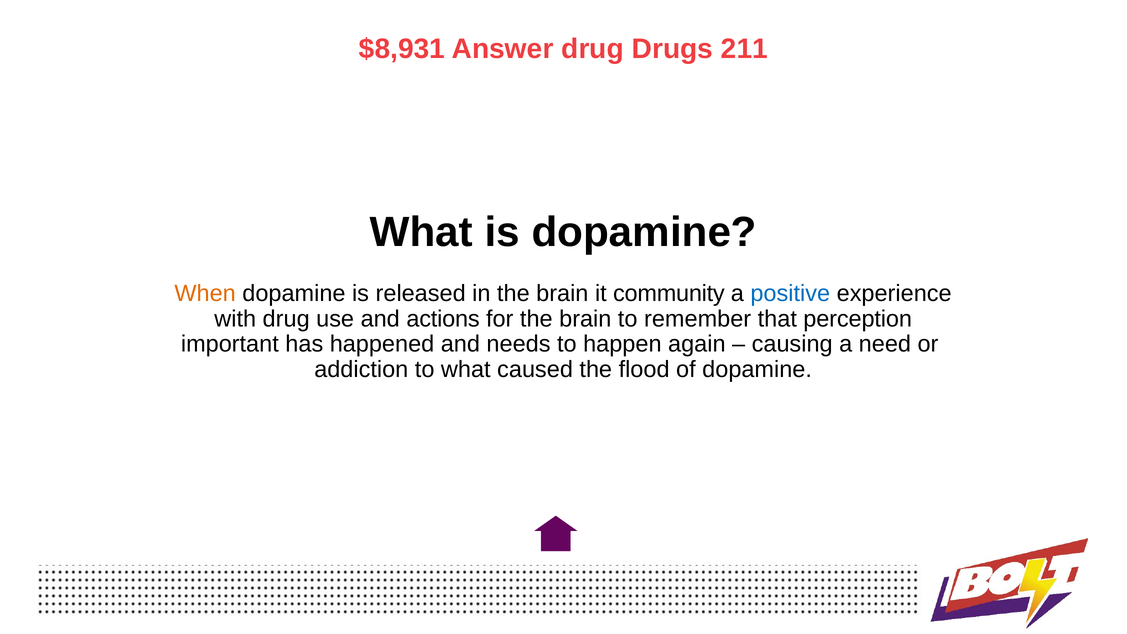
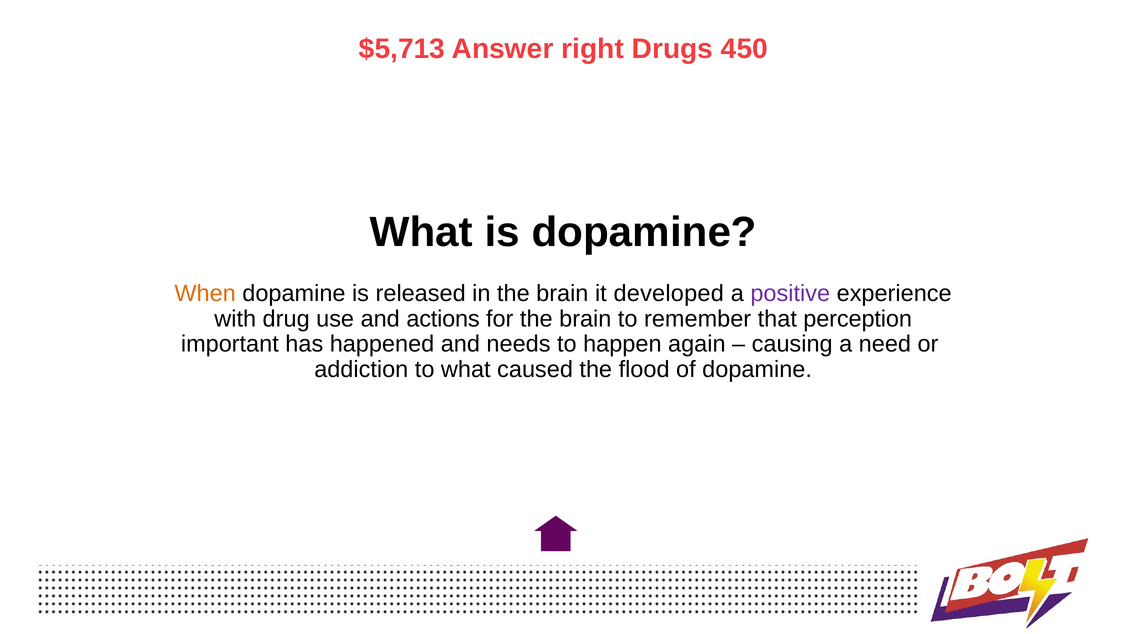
$8,931: $8,931 -> $5,713 (402, 49)
Answer drug: drug -> right (593, 49)
211: 211 -> 450 (744, 49)
community: community -> developed (669, 293)
positive colour: blue -> purple (790, 293)
